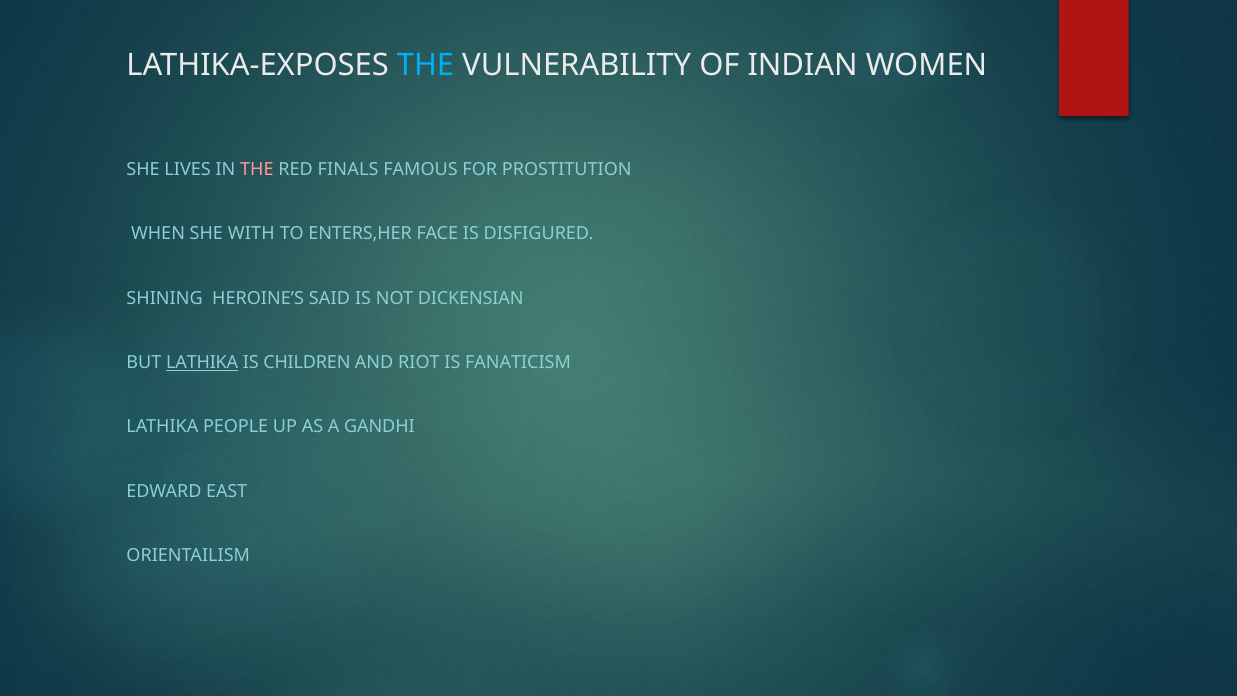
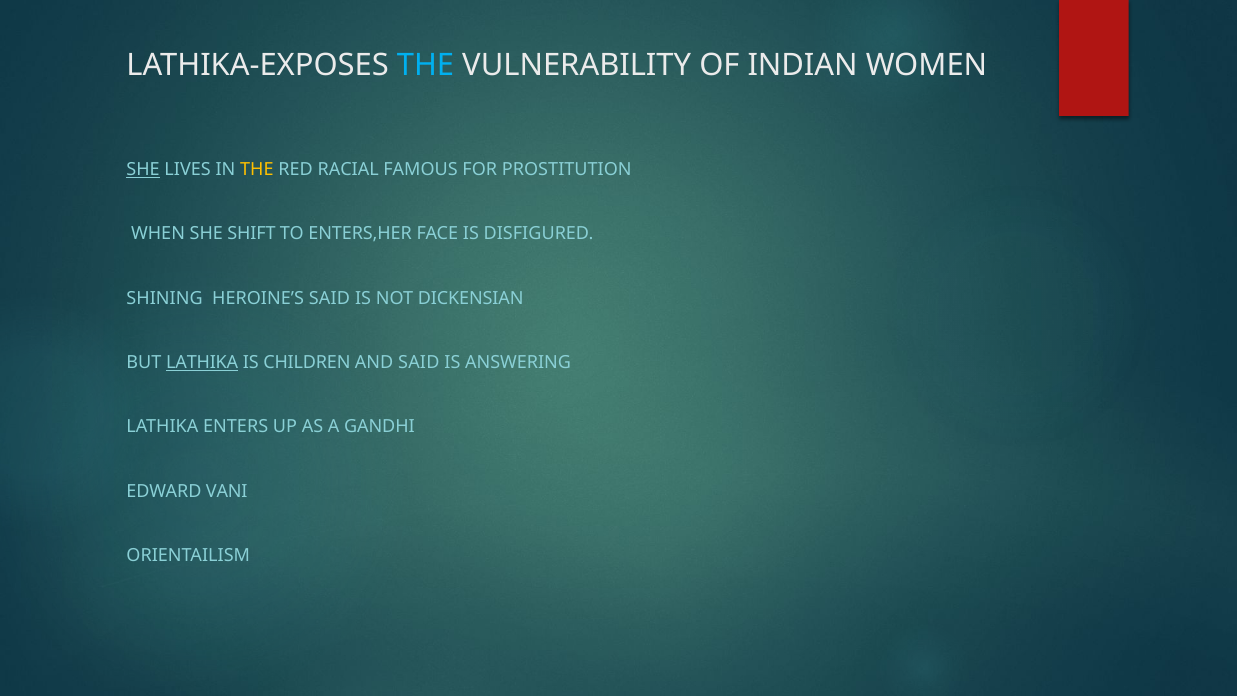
SHE underline: none -> present (143, 169)
THE colour: pink -> yellow (257, 169)
FINALS: FINALS -> RACIAL (348, 169)
WITH: WITH -> SHIFT (252, 234)
AND RIOT: RIOT -> SAID (419, 362)
FANATICISM: FANATICISM -> ANSWERING (518, 362)
PEOPLE: PEOPLE -> ENTERS (236, 427)
EAST: EAST -> VANI (227, 491)
